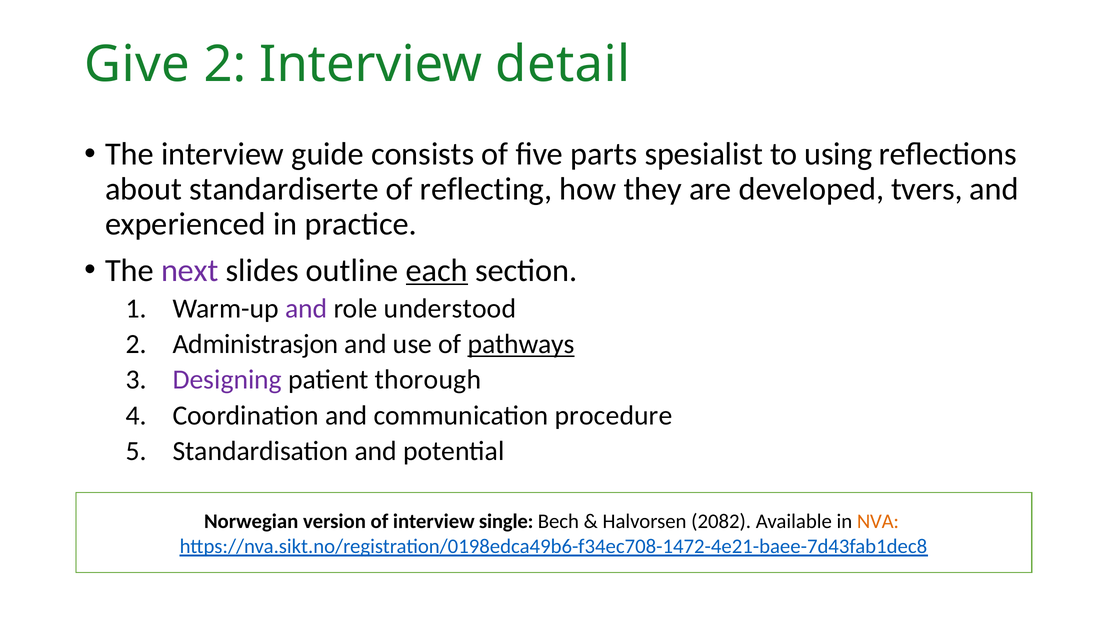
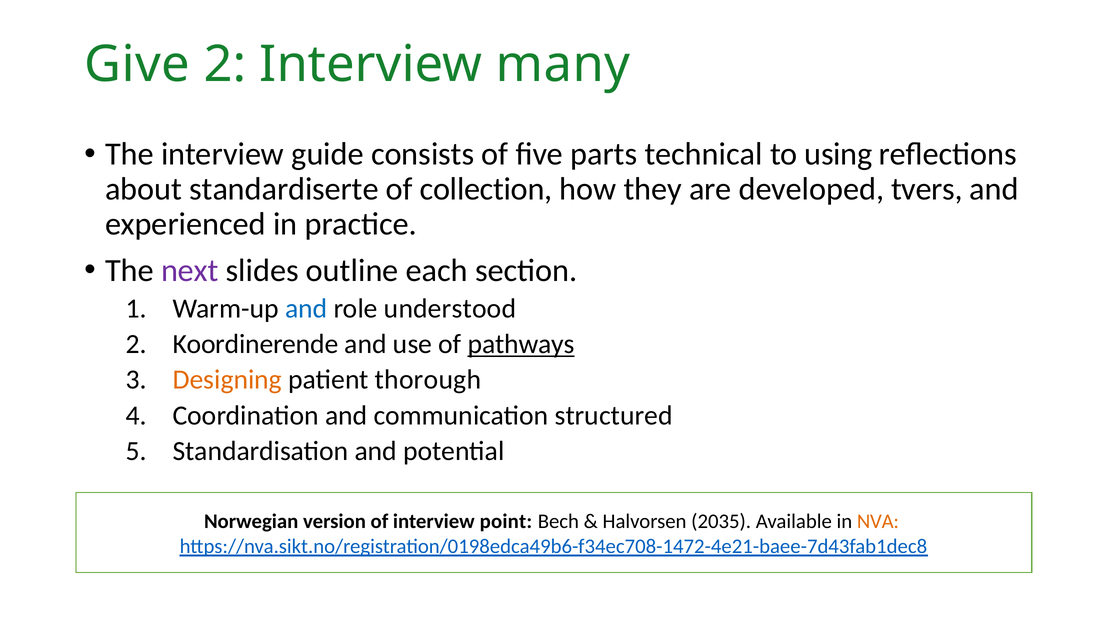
detail: detail -> many (563, 64)
spesialist: spesialist -> technical (704, 154)
reflecting: reflecting -> collection (486, 189)
each underline: present -> none (437, 270)
and colour: purple -> blue (306, 309)
Administrasjon: Administrasjon -> Koordinerende (255, 344)
Designing colour: purple -> orange (227, 380)
procedure: procedure -> structured (614, 416)
single: single -> point (506, 522)
2082: 2082 -> 2035 (721, 522)
